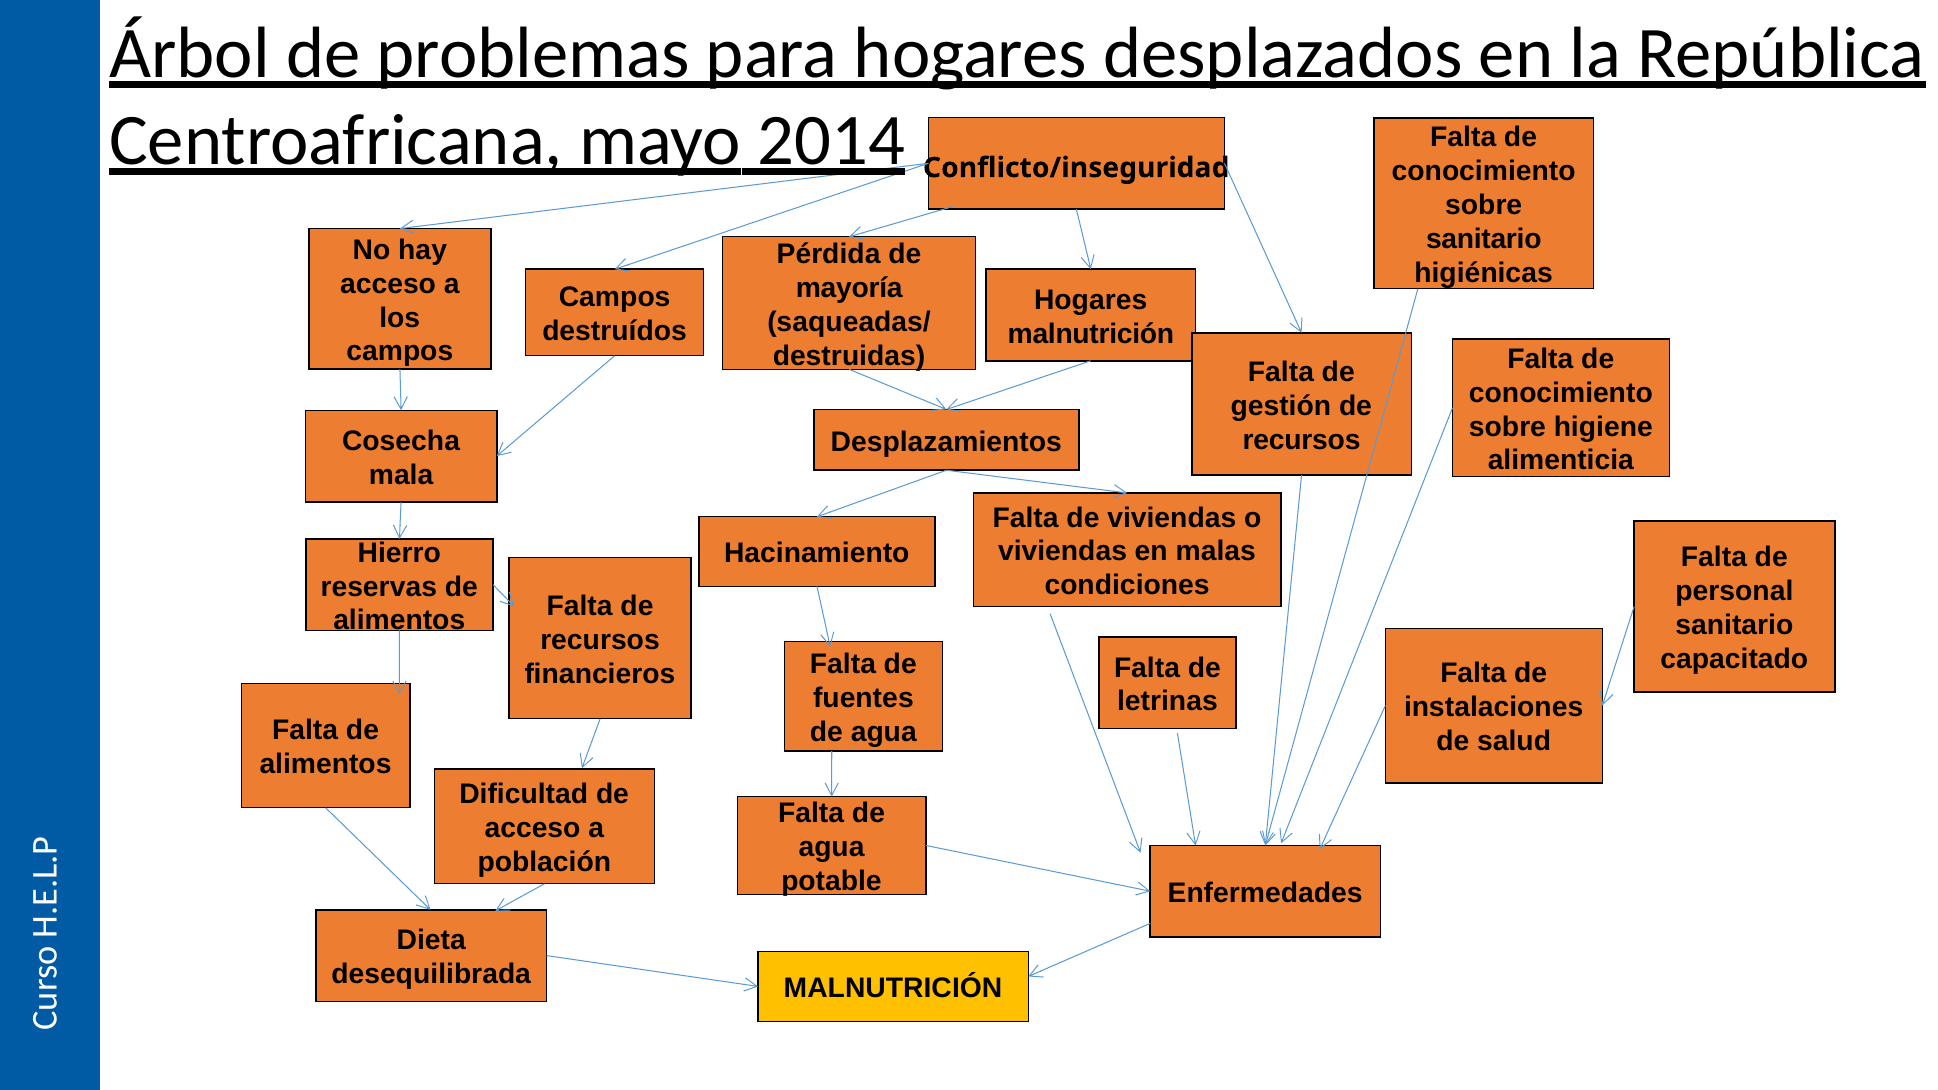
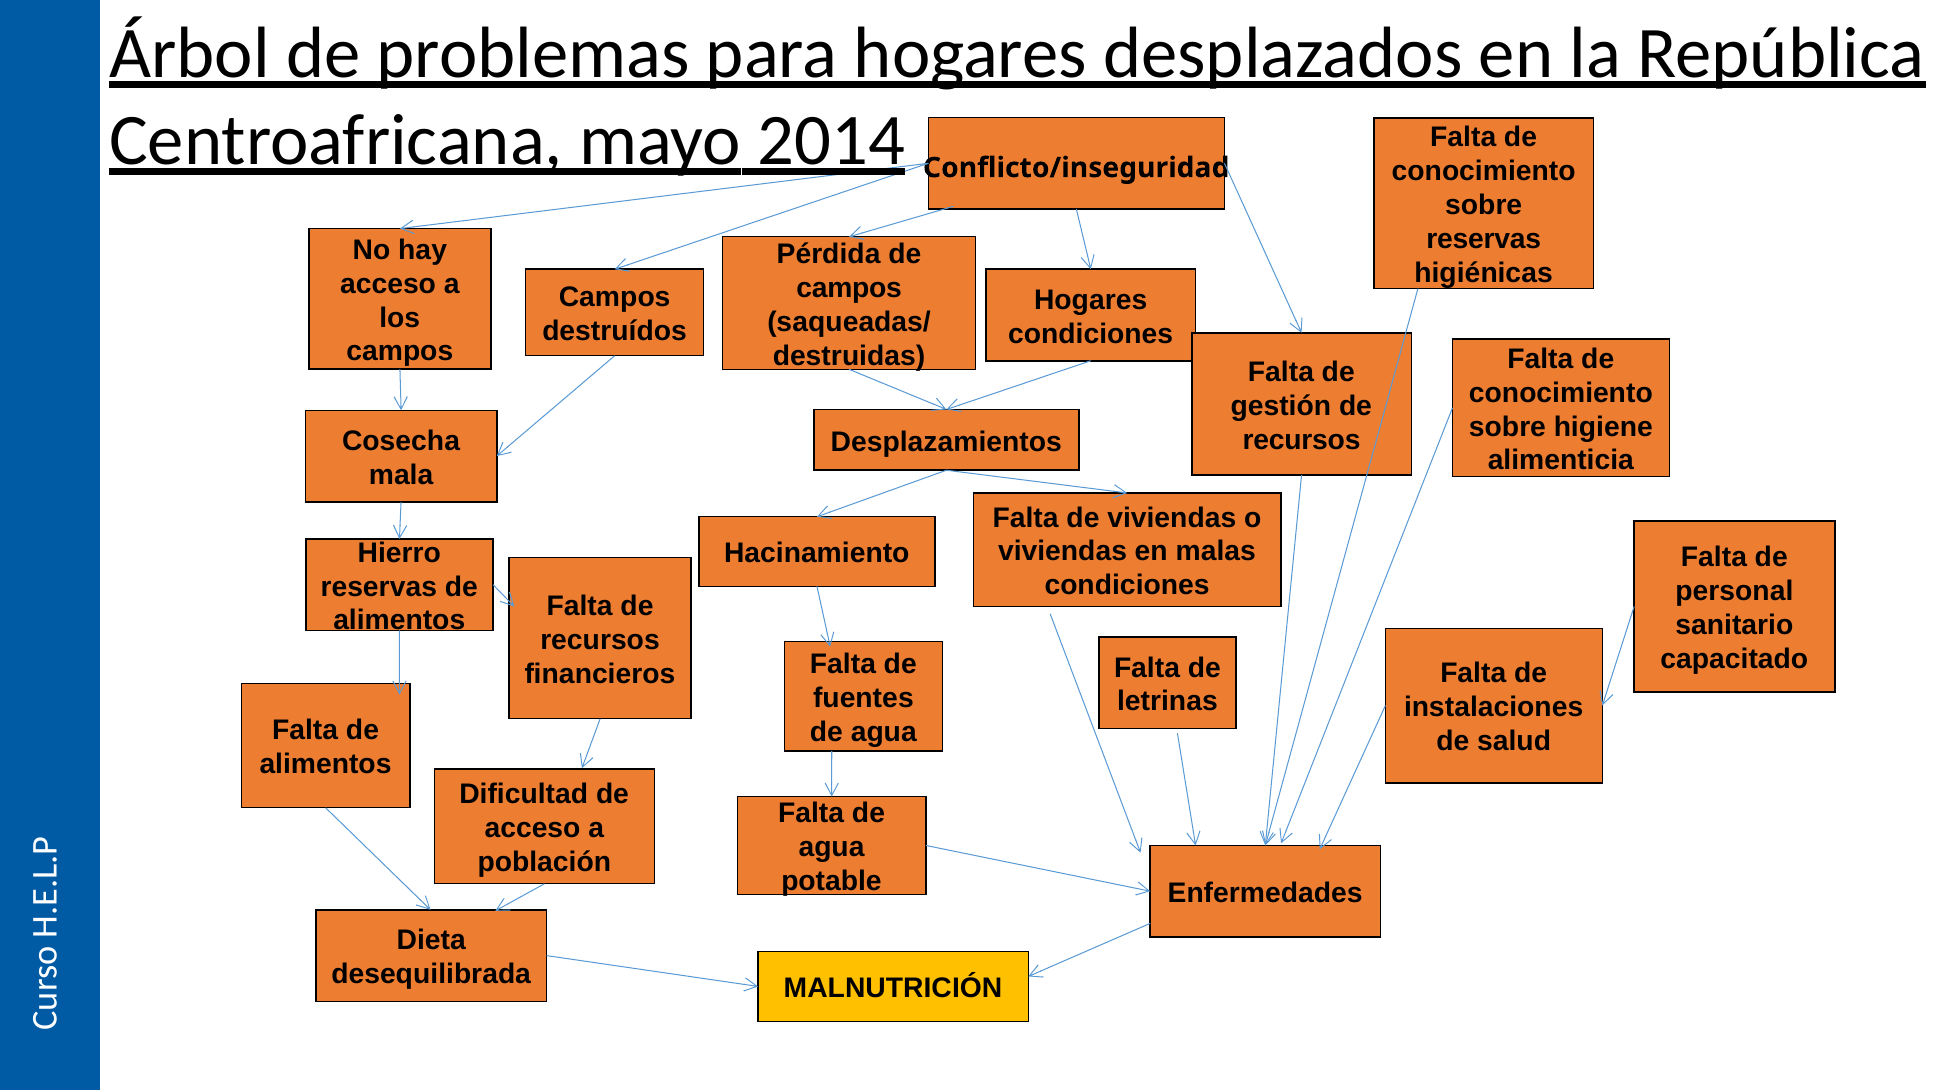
sanitario: sanitario -> reservas (1484, 239)
mayoría: mayoría -> campos (849, 288)
malnutrición: malnutrición -> condiciones (1091, 334)
